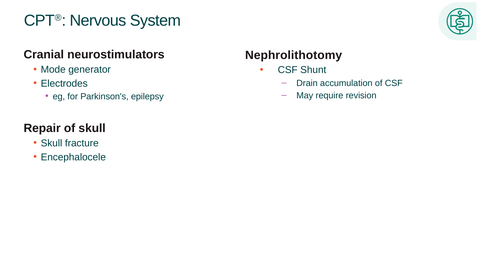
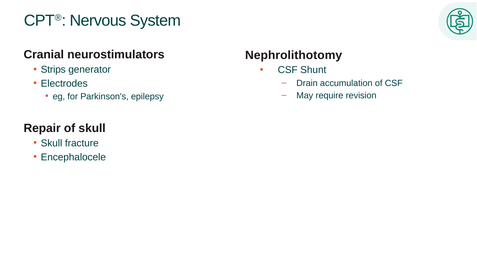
Mode: Mode -> Strips (53, 70)
